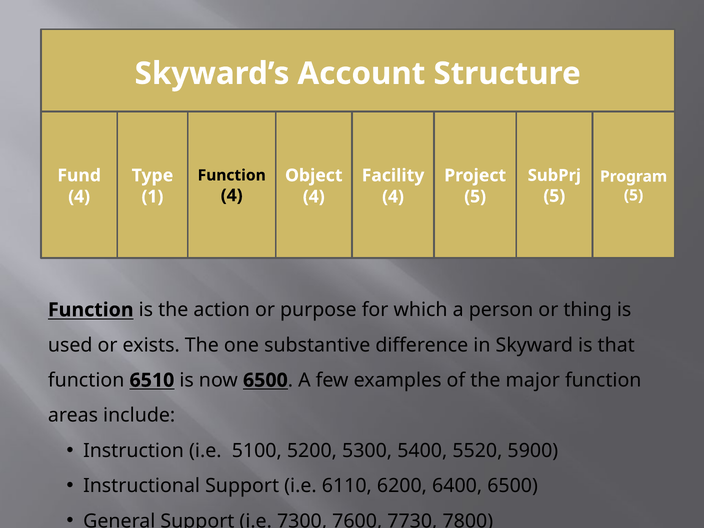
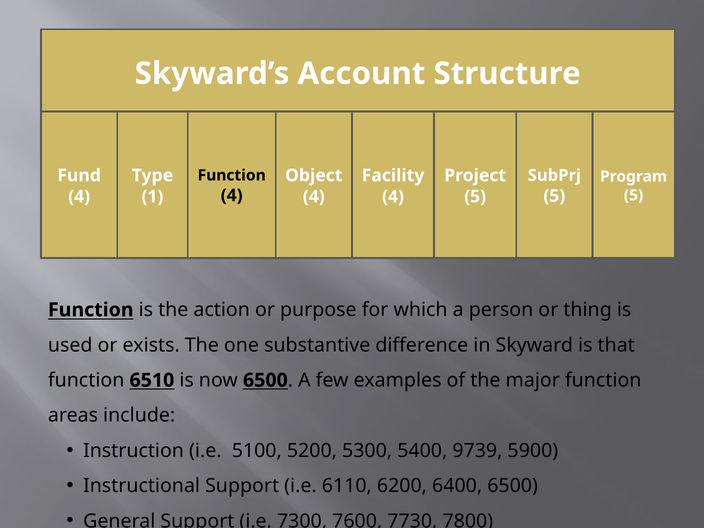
5520: 5520 -> 9739 (477, 451)
